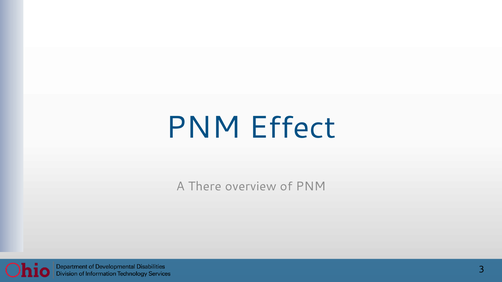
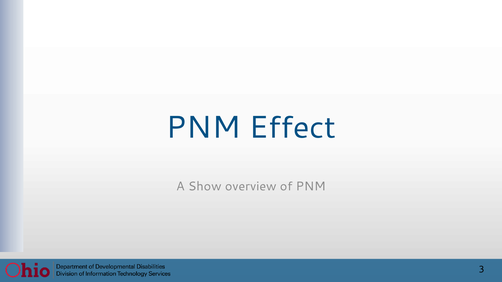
There: There -> Show (205, 187)
